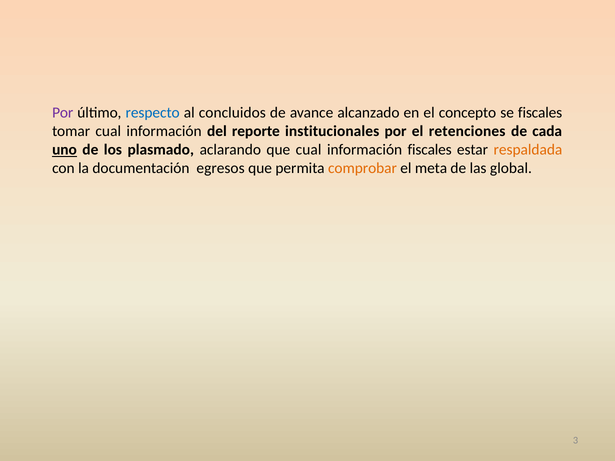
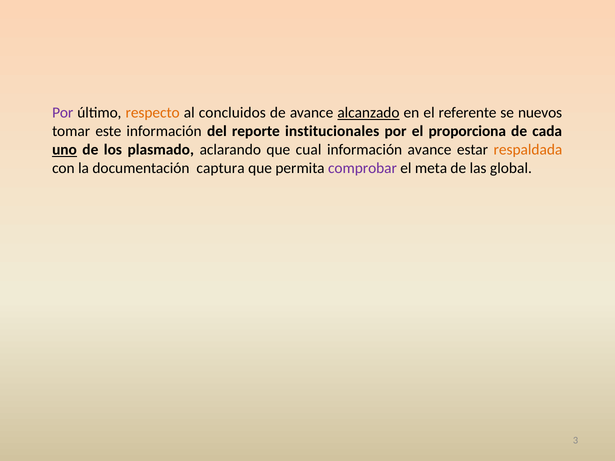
respecto colour: blue -> orange (153, 113)
alcanzado underline: none -> present (368, 113)
concepto: concepto -> referente (468, 113)
se fiscales: fiscales -> nuevos (540, 113)
tomar cual: cual -> este (108, 131)
retenciones: retenciones -> proporciona (467, 131)
información fiscales: fiscales -> avance (430, 150)
egresos: egresos -> captura (221, 168)
comprobar colour: orange -> purple (362, 168)
